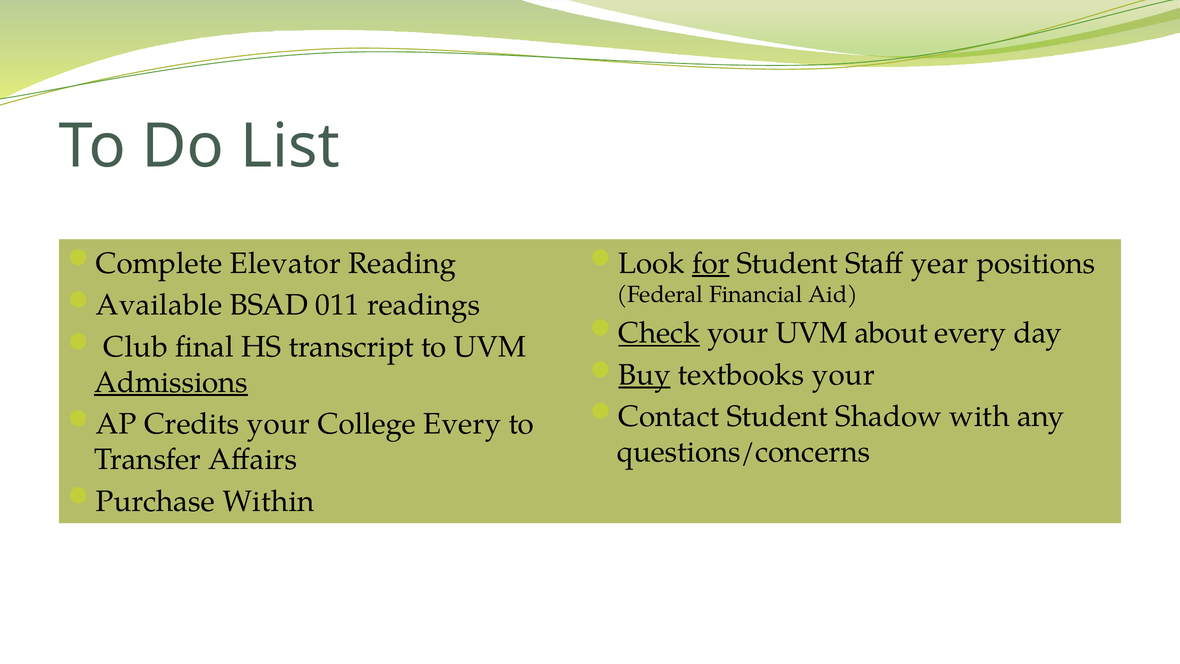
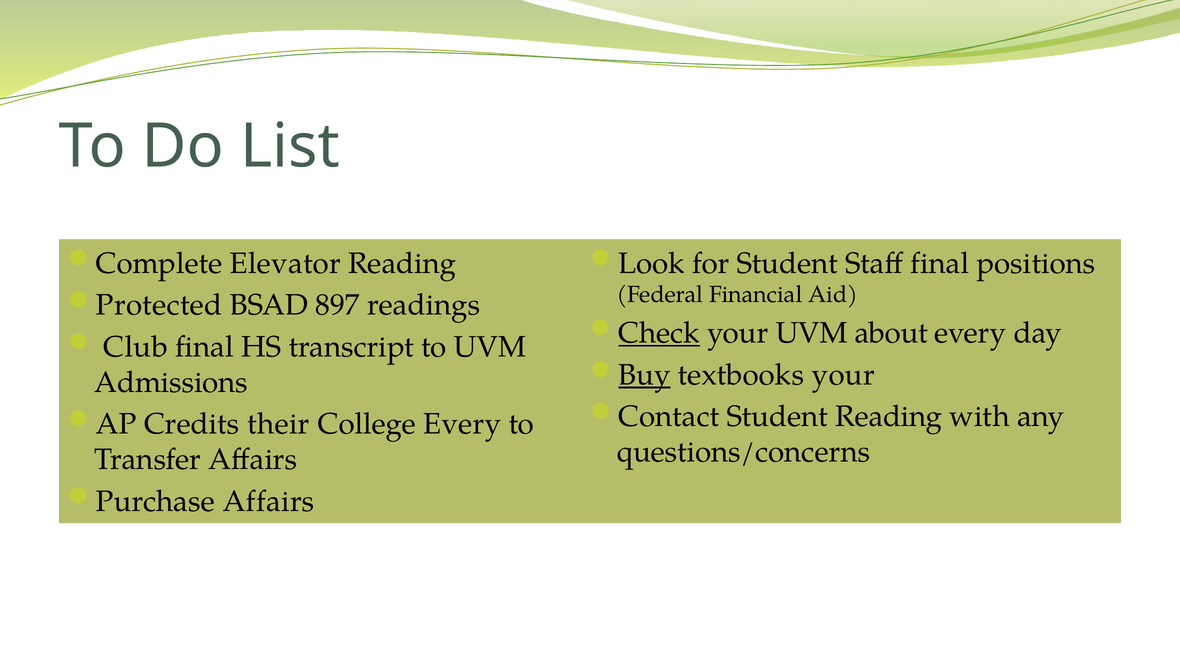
for underline: present -> none (711, 263)
Staff year: year -> final (940, 263)
Available: Available -> Protected (159, 305)
011: 011 -> 897 (338, 305)
Admissions underline: present -> none (171, 382)
Student Shadow: Shadow -> Reading (889, 417)
Credits your: your -> their (278, 424)
Purchase Within: Within -> Affairs (269, 501)
